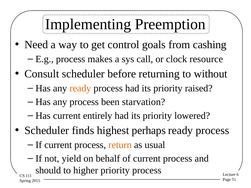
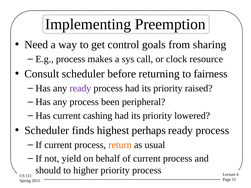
cashing: cashing -> sharing (210, 45)
without: without -> fairness (211, 74)
ready colour: orange -> purple (80, 88)
starvation: starvation -> peripheral (144, 102)
entirely: entirely -> cashing (98, 116)
